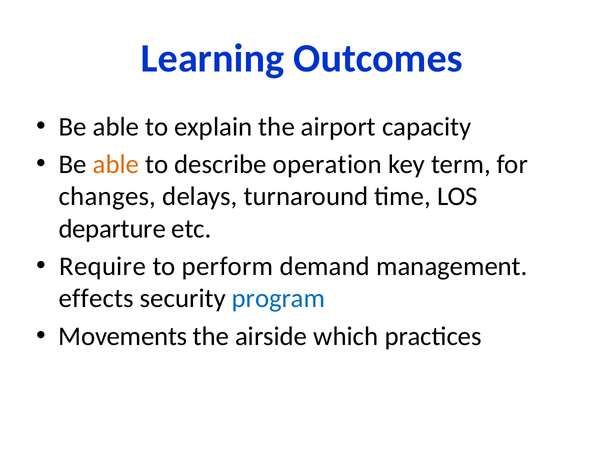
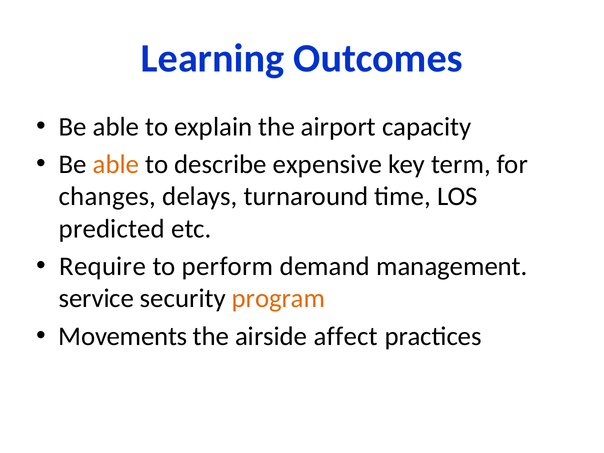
operation: operation -> expensive (327, 164)
departure: departure -> predicted (112, 229)
effects: effects -> service (96, 299)
program colour: blue -> orange (278, 299)
which: which -> affect (346, 336)
